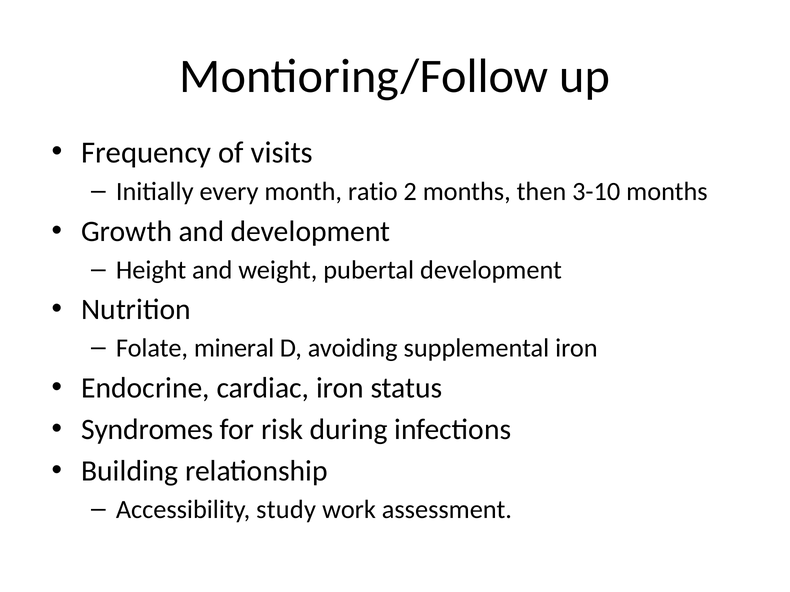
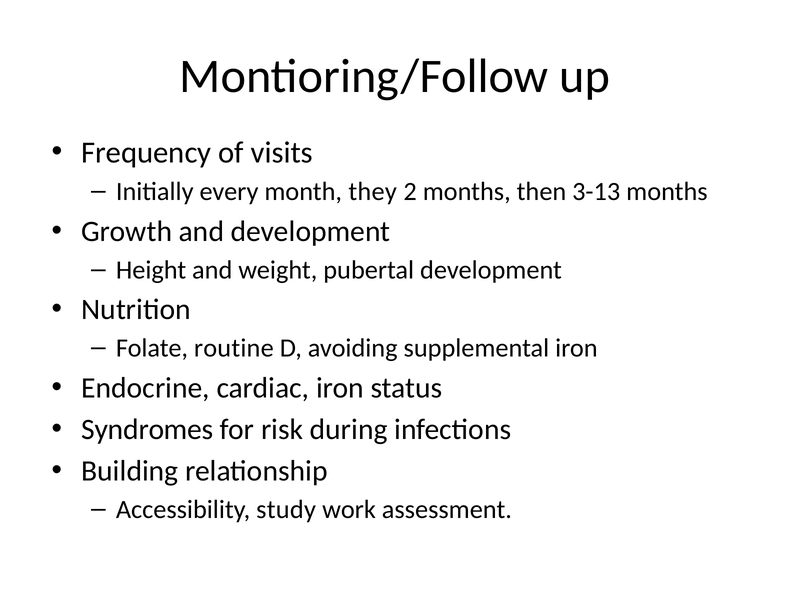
ratio: ratio -> they (373, 192)
3-10: 3-10 -> 3-13 (596, 192)
mineral: mineral -> routine (234, 349)
